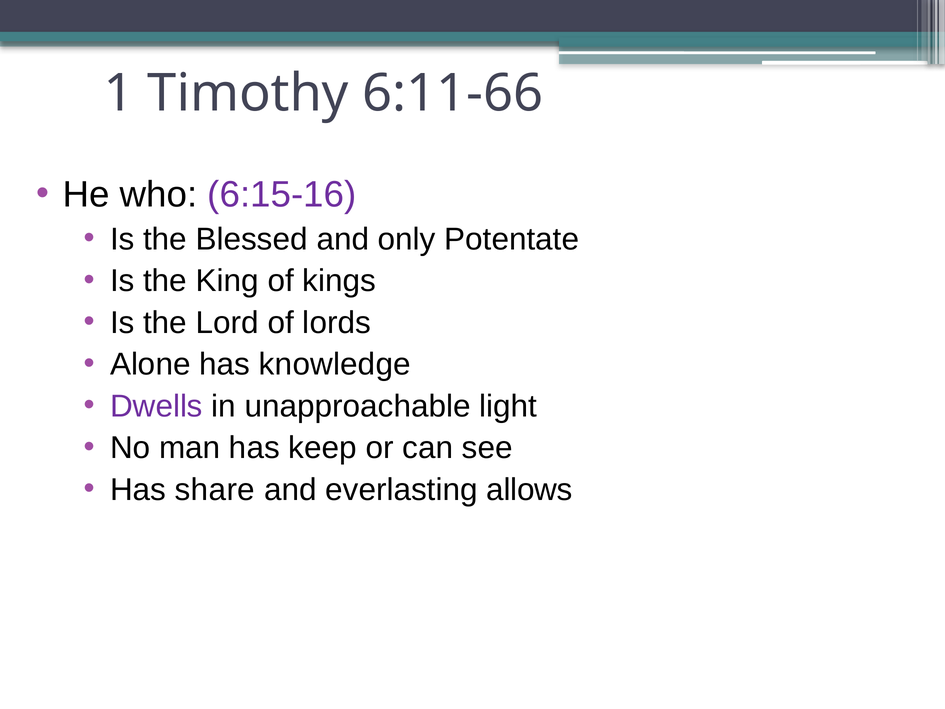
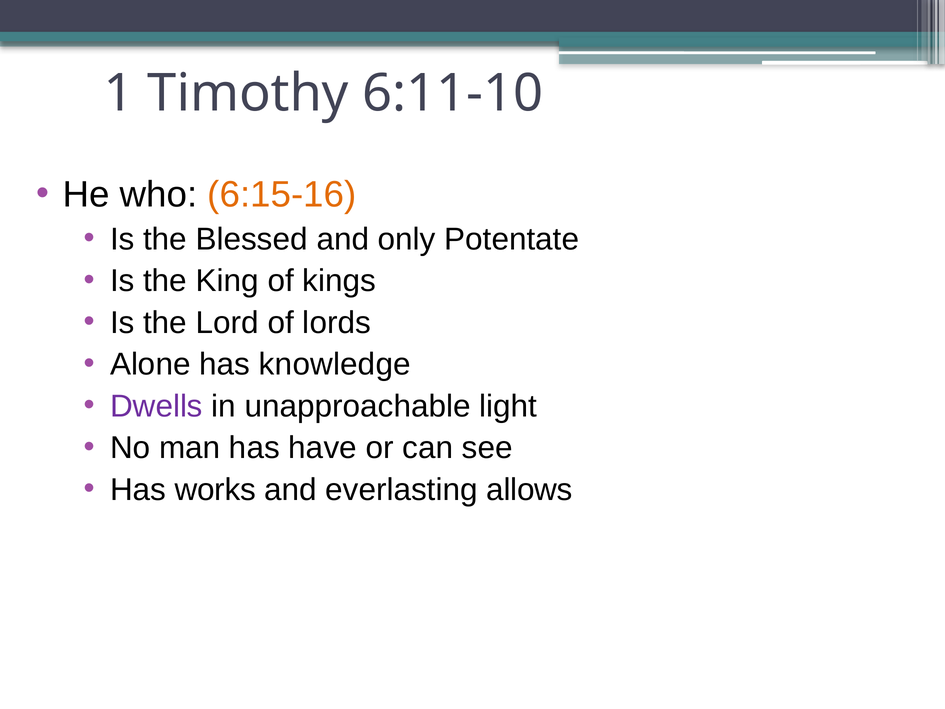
6:11-66: 6:11-66 -> 6:11-10 (453, 93)
6:15-16 colour: purple -> orange (282, 195)
keep: keep -> have (323, 448)
share: share -> works (215, 490)
